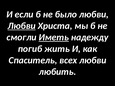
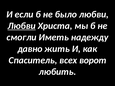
Иметь underline: present -> none (54, 37)
погиб: погиб -> давно (30, 49)
всех любви: любви -> ворот (93, 60)
